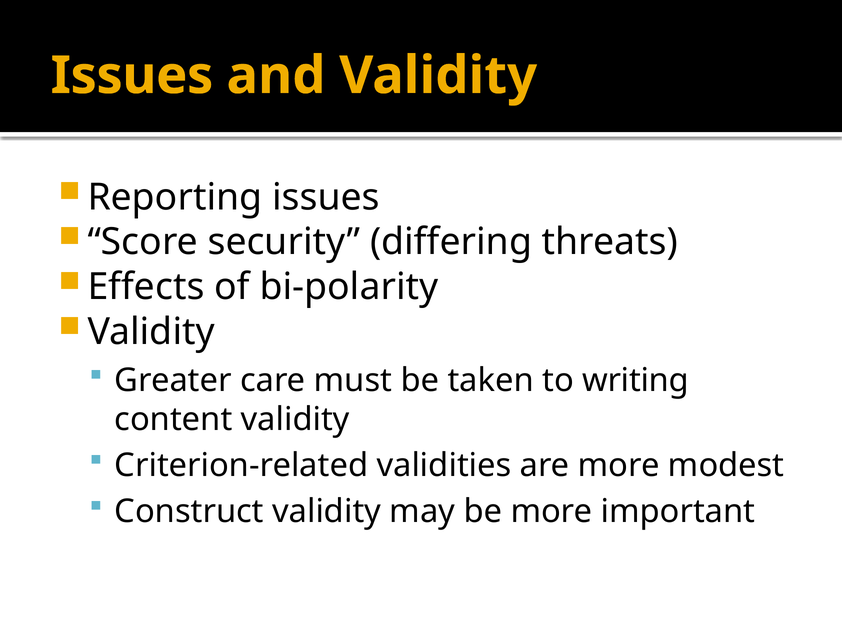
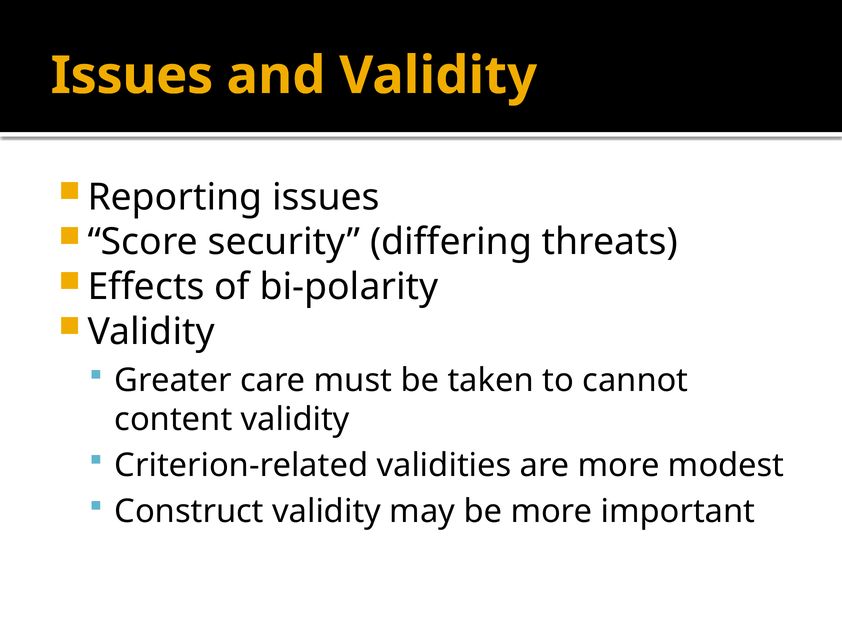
writing: writing -> cannot (635, 380)
